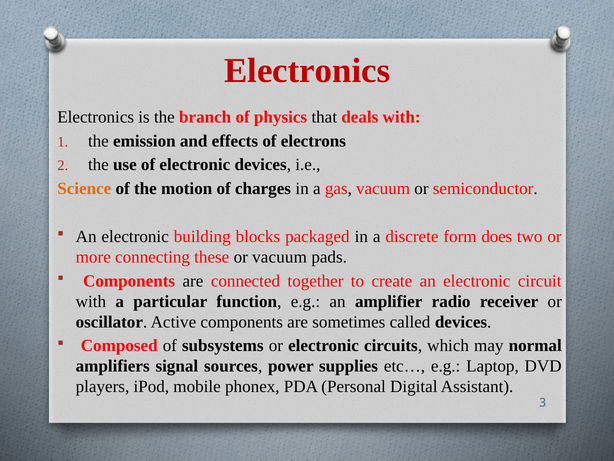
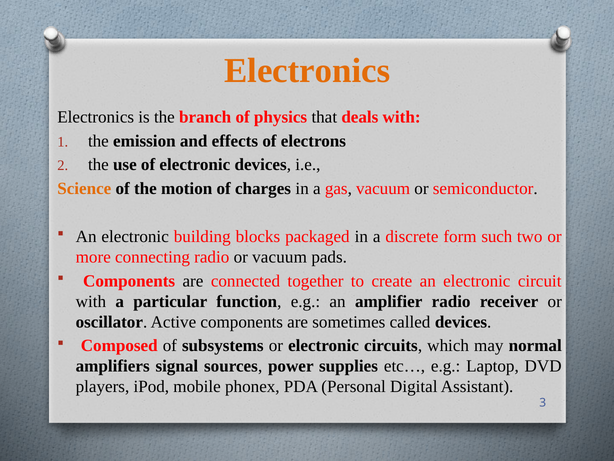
Electronics colour: red -> orange (307, 71)
does: does -> such (497, 236)
connecting these: these -> radio (212, 257)
